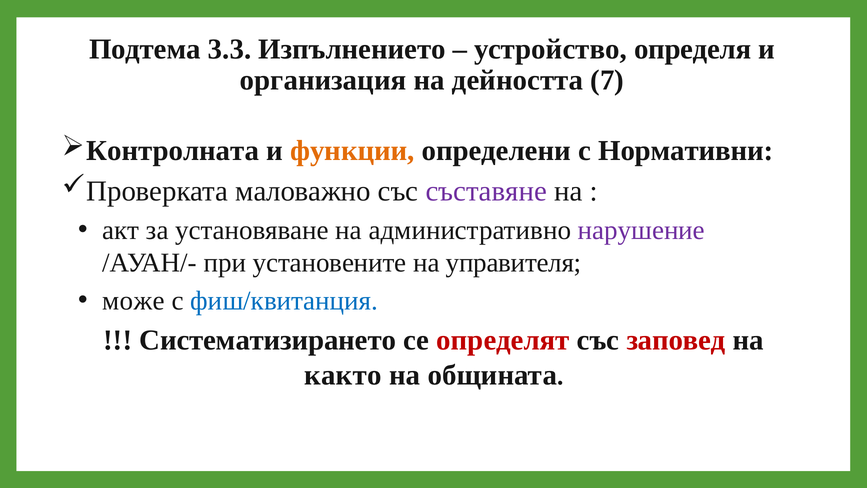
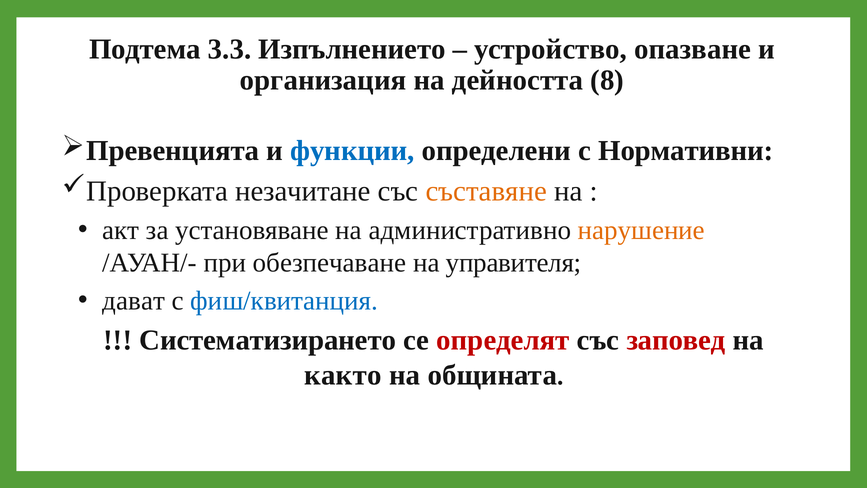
определя: определя -> опазване (693, 49)
7: 7 -> 8 (607, 80)
Контролната: Контролната -> Превенцията (173, 151)
функции colour: orange -> blue (352, 151)
маловажно: маловажно -> незачитане (303, 191)
съставяне colour: purple -> orange (486, 191)
нарушение colour: purple -> orange (641, 230)
установените: установените -> обезпечаване (330, 263)
може: може -> дават (134, 301)
